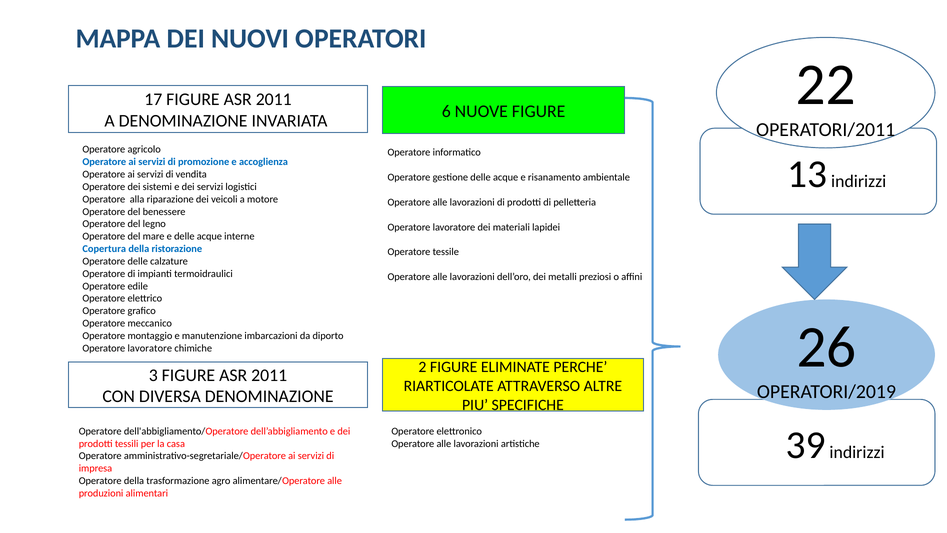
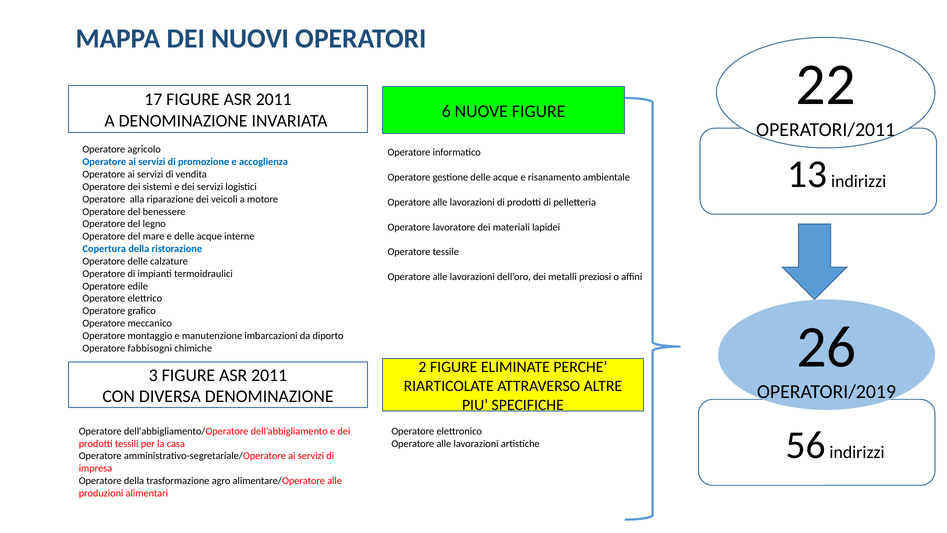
lavoratore: lavoratore -> fabbisogni (150, 348)
39: 39 -> 56 (806, 445)
